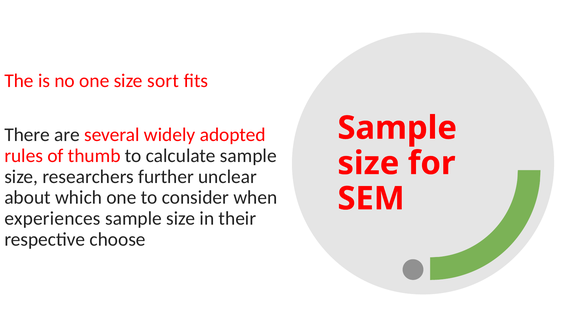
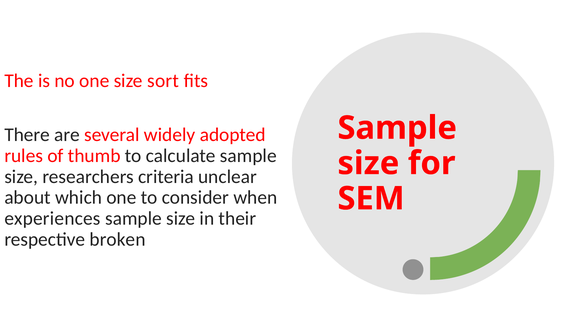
further: further -> criteria (166, 177)
choose: choose -> broken (118, 240)
